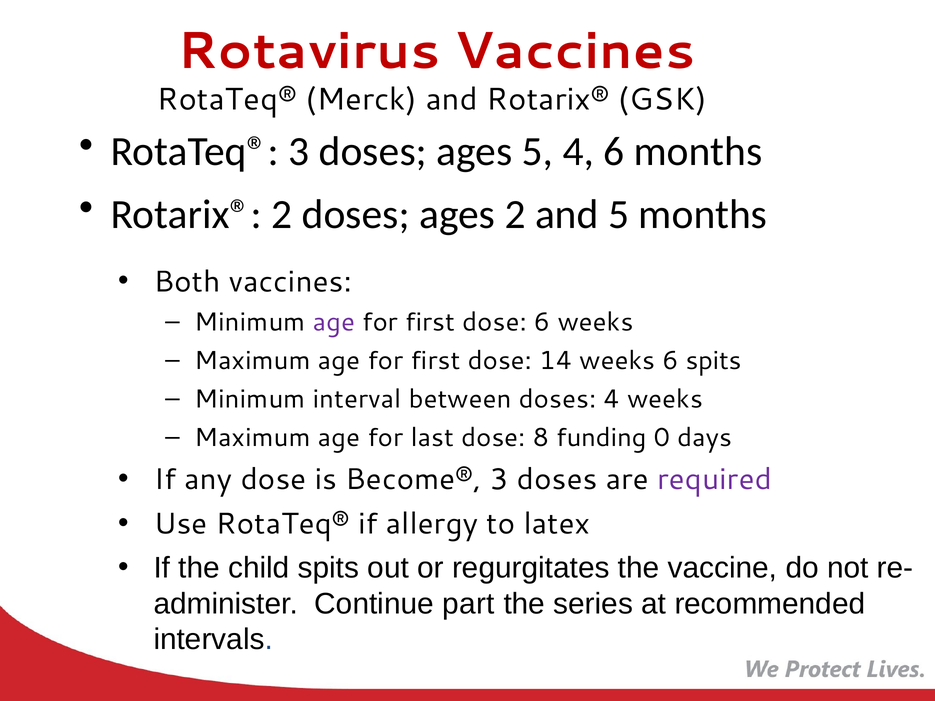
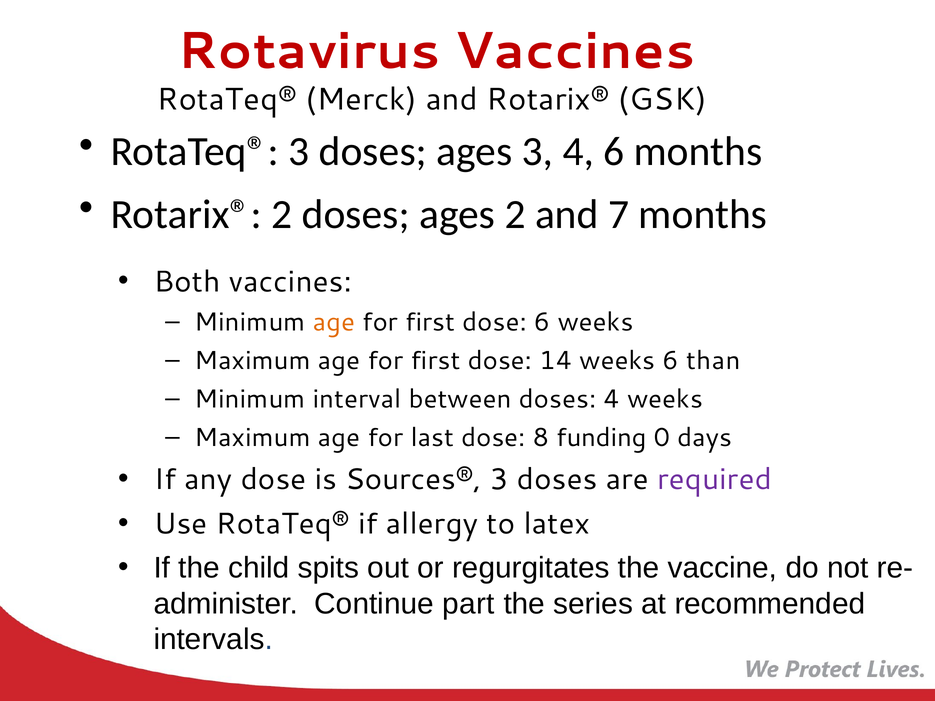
ages 5: 5 -> 3 (537, 151)
and 5: 5 -> 7 (619, 215)
age colour: purple -> orange (334, 322)
6 spits: spits -> than (713, 361)
Become®: Become® -> Sources® (413, 480)
